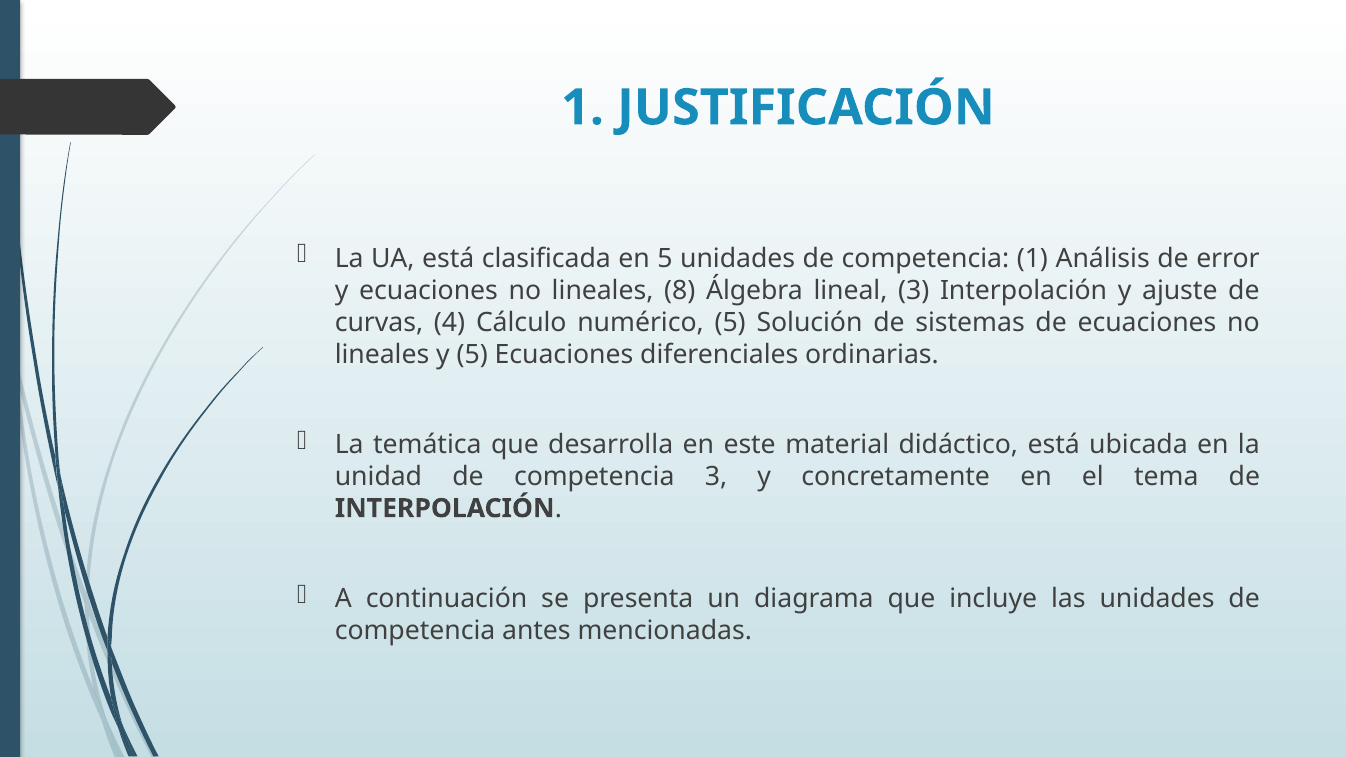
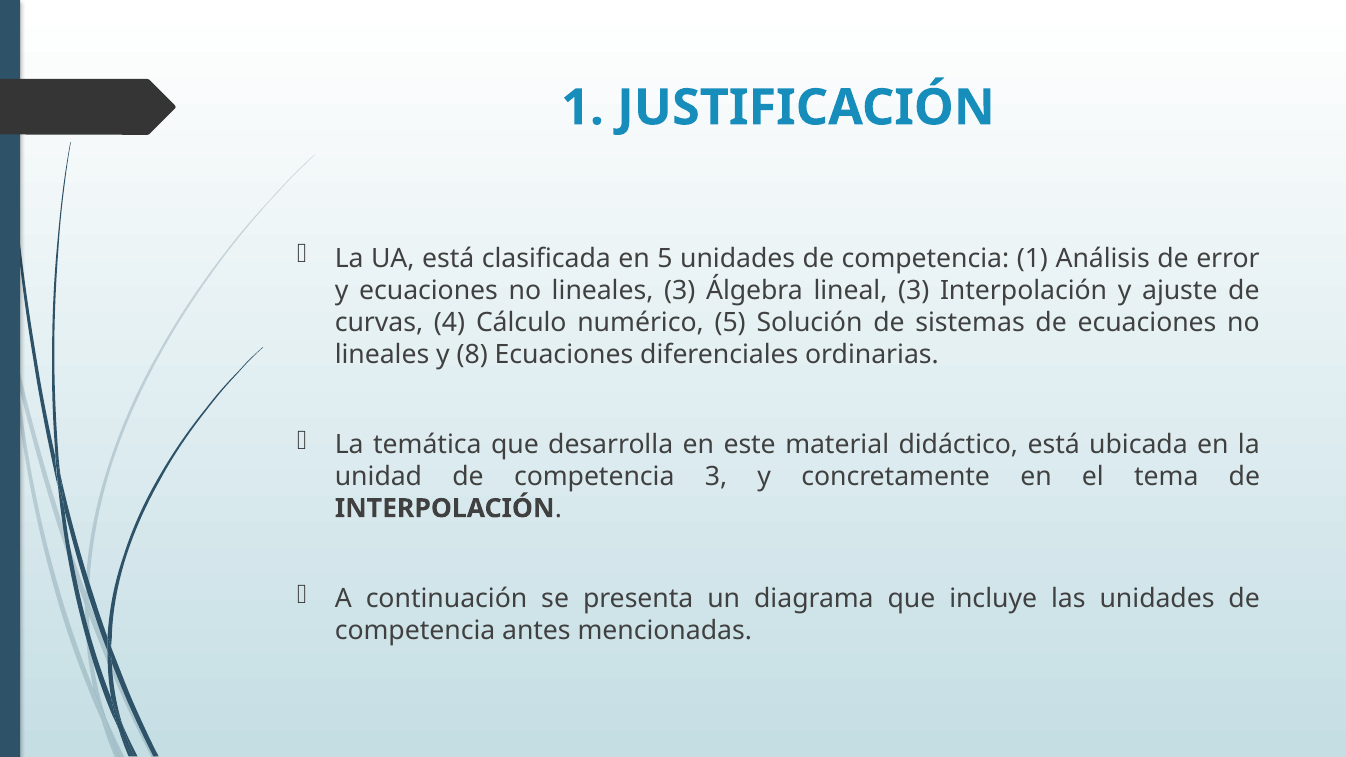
lineales 8: 8 -> 3 (680, 290)
y 5: 5 -> 8 (472, 354)
